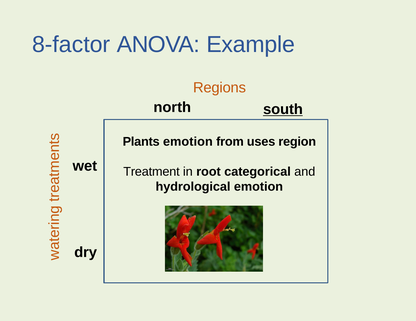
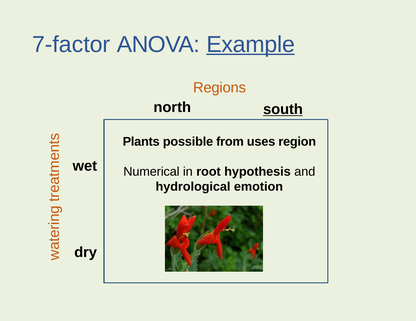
8-factor: 8-factor -> 7-factor (71, 45)
Example underline: none -> present (251, 45)
Plants emotion: emotion -> possible (188, 142)
Treatment: Treatment -> Numerical (151, 172)
categorical: categorical -> hypothesis (258, 172)
